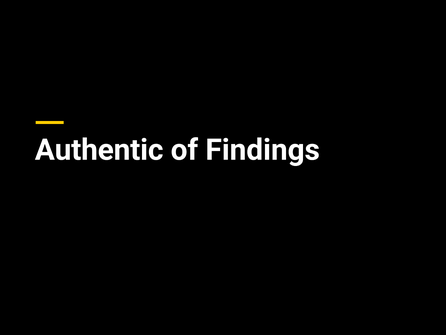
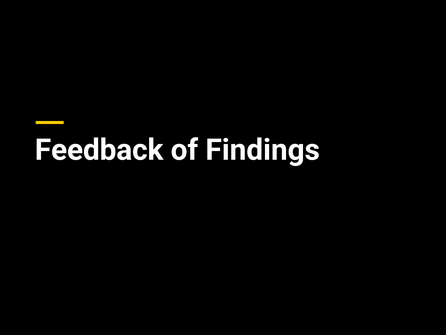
Authentic: Authentic -> Feedback (99, 150)
